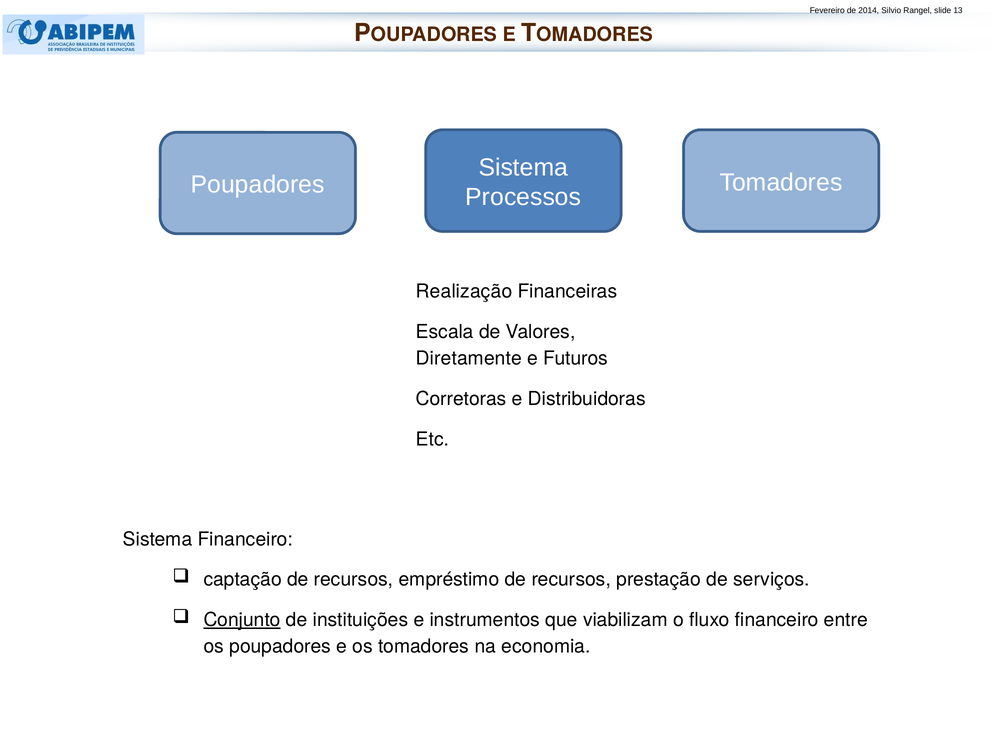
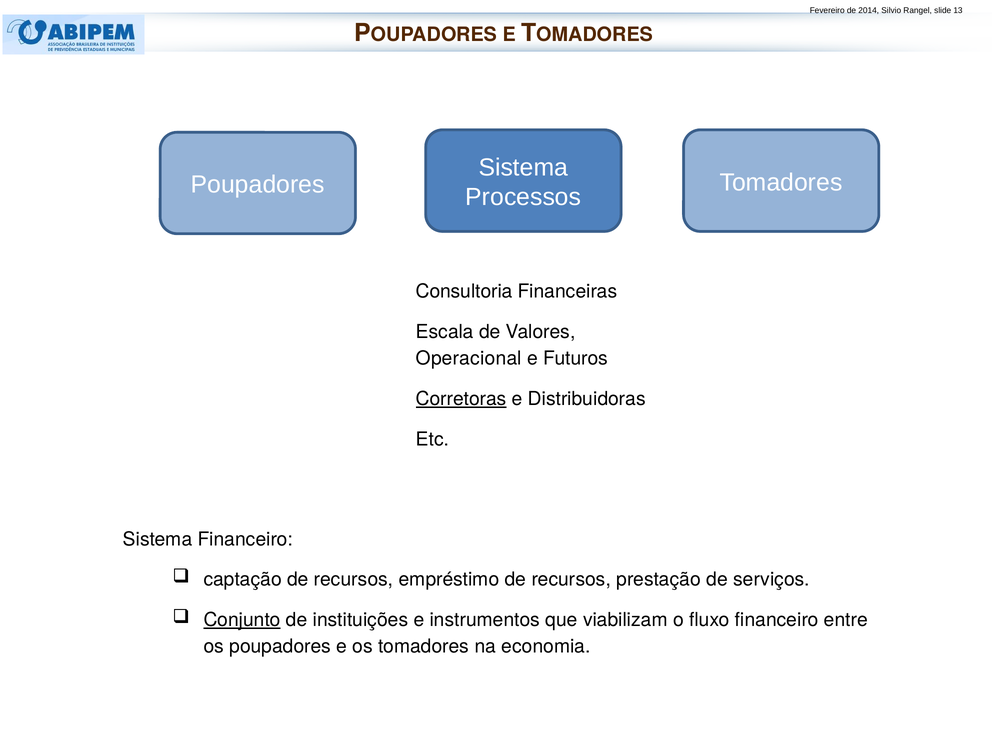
Realização: Realização -> Consultoria (464, 292)
Diretamente: Diretamente -> Operacional (469, 359)
Corretoras underline: none -> present (461, 399)
